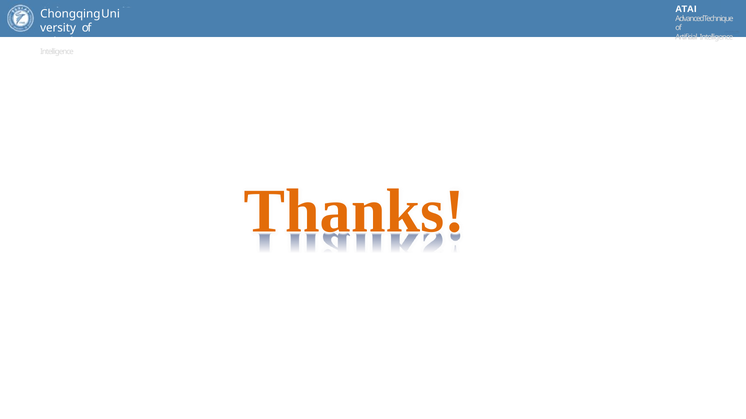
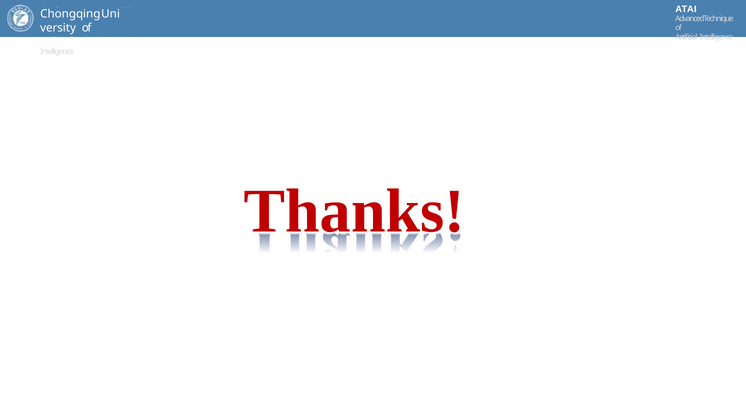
Thanks colour: orange -> red (354, 212)
